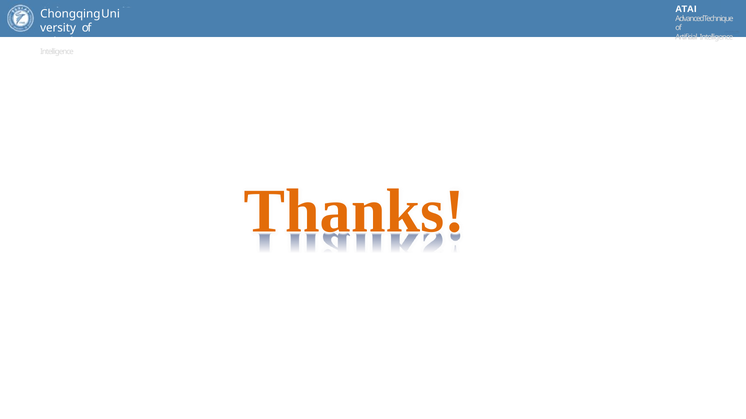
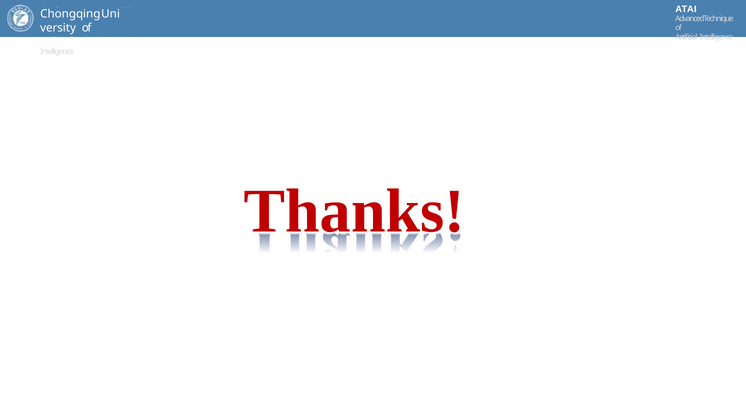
Thanks colour: orange -> red (354, 212)
